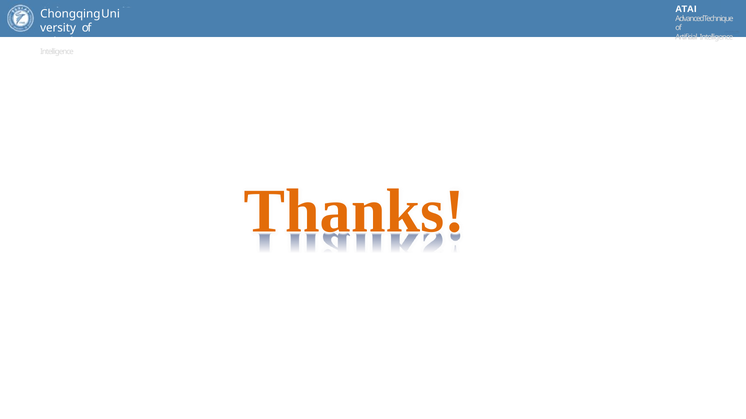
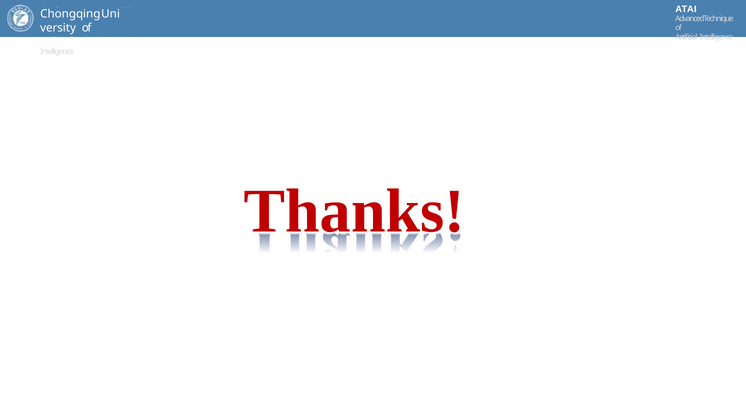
Thanks colour: orange -> red (354, 212)
